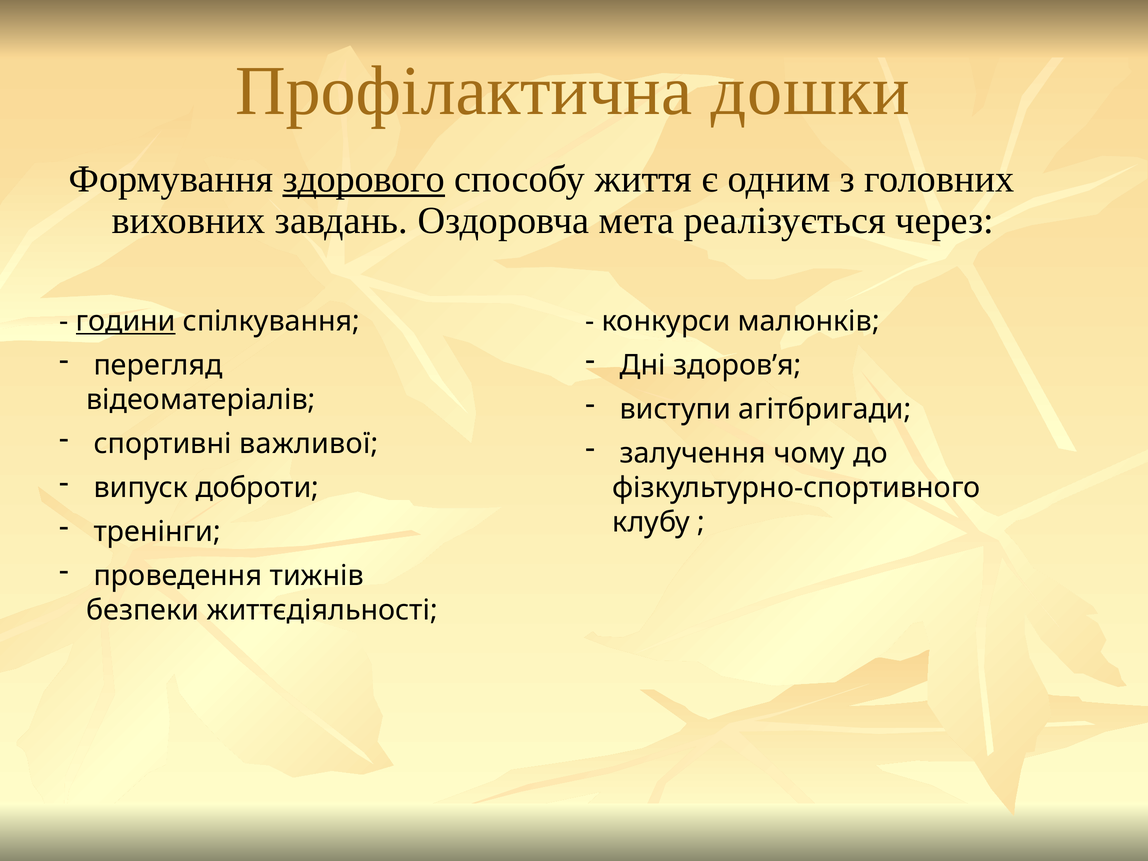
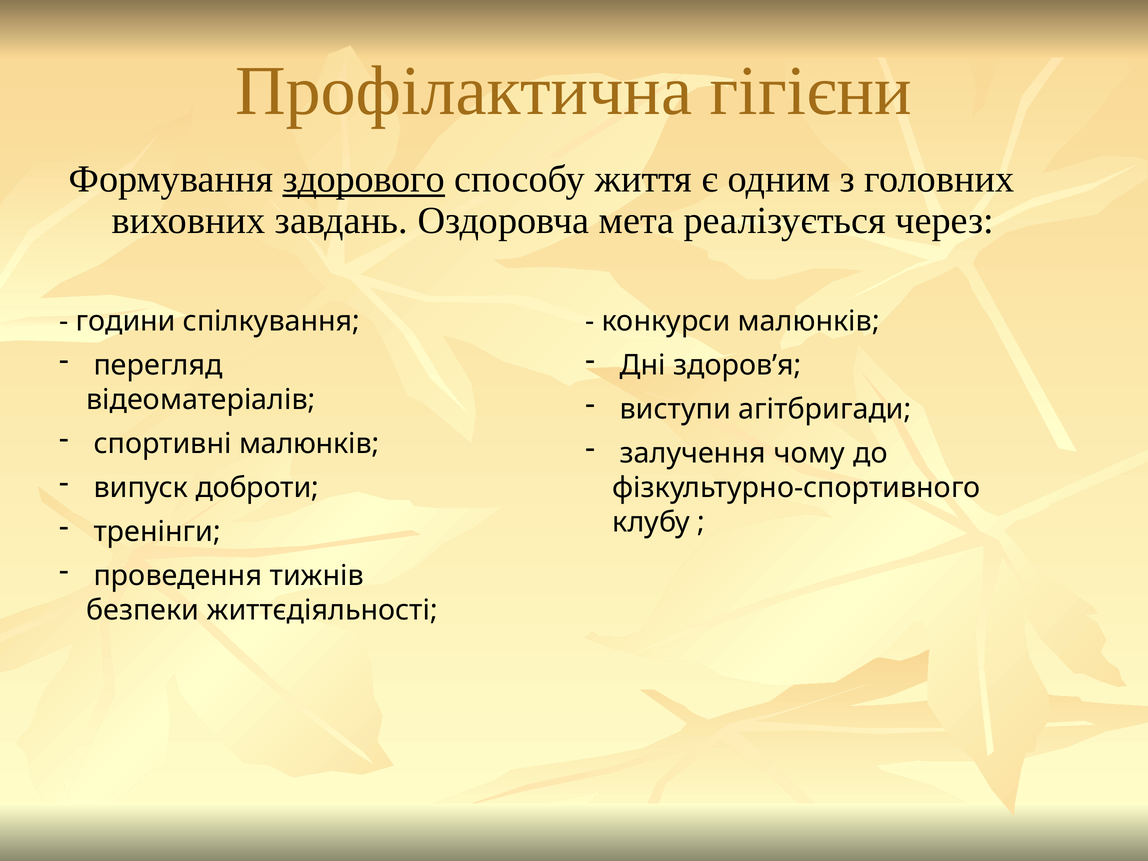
дошки: дошки -> гігієни (811, 91)
години underline: present -> none (126, 321)
спортивні важливої: важливої -> малюнків (309, 444)
